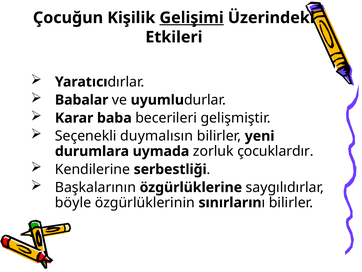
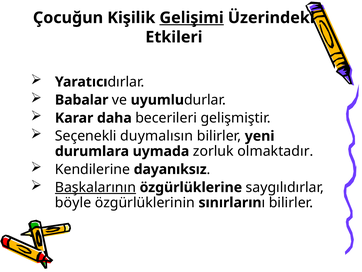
baba: baba -> daha (114, 118)
çocuklardır: çocuklardır -> olmaktadır (275, 151)
serbestliği: serbestliği -> dayanıksız (170, 169)
Başkalarının underline: none -> present (95, 187)
